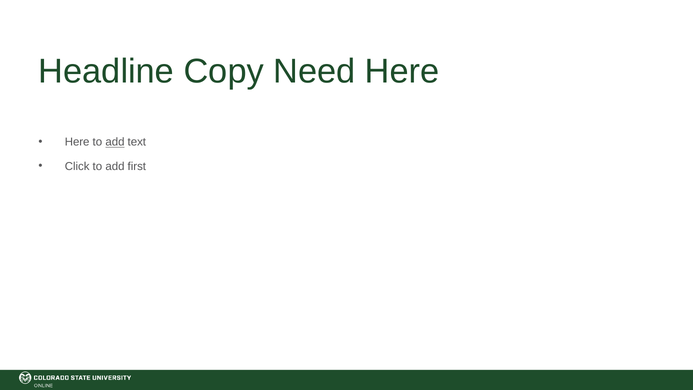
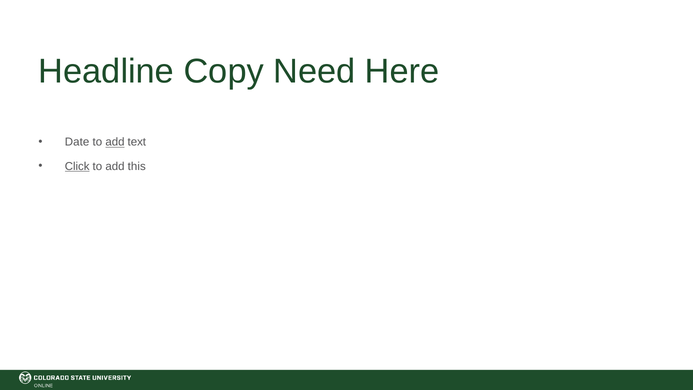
Here: Here -> Date (77, 142)
Click underline: none -> present (77, 166)
first: first -> this (137, 166)
